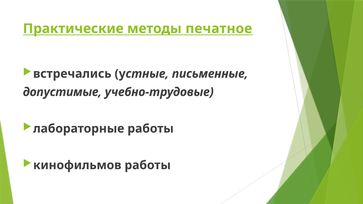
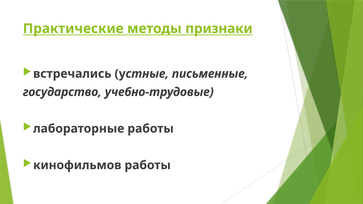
печатное: печатное -> признаки (219, 29)
допустимые: допустимые -> государство (62, 92)
